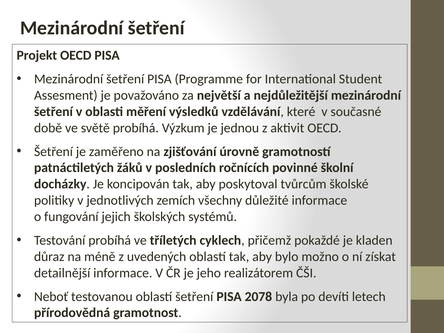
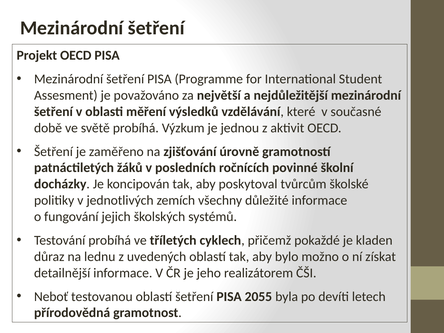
méně: méně -> lednu (100, 257)
2078: 2078 -> 2055 (258, 297)
